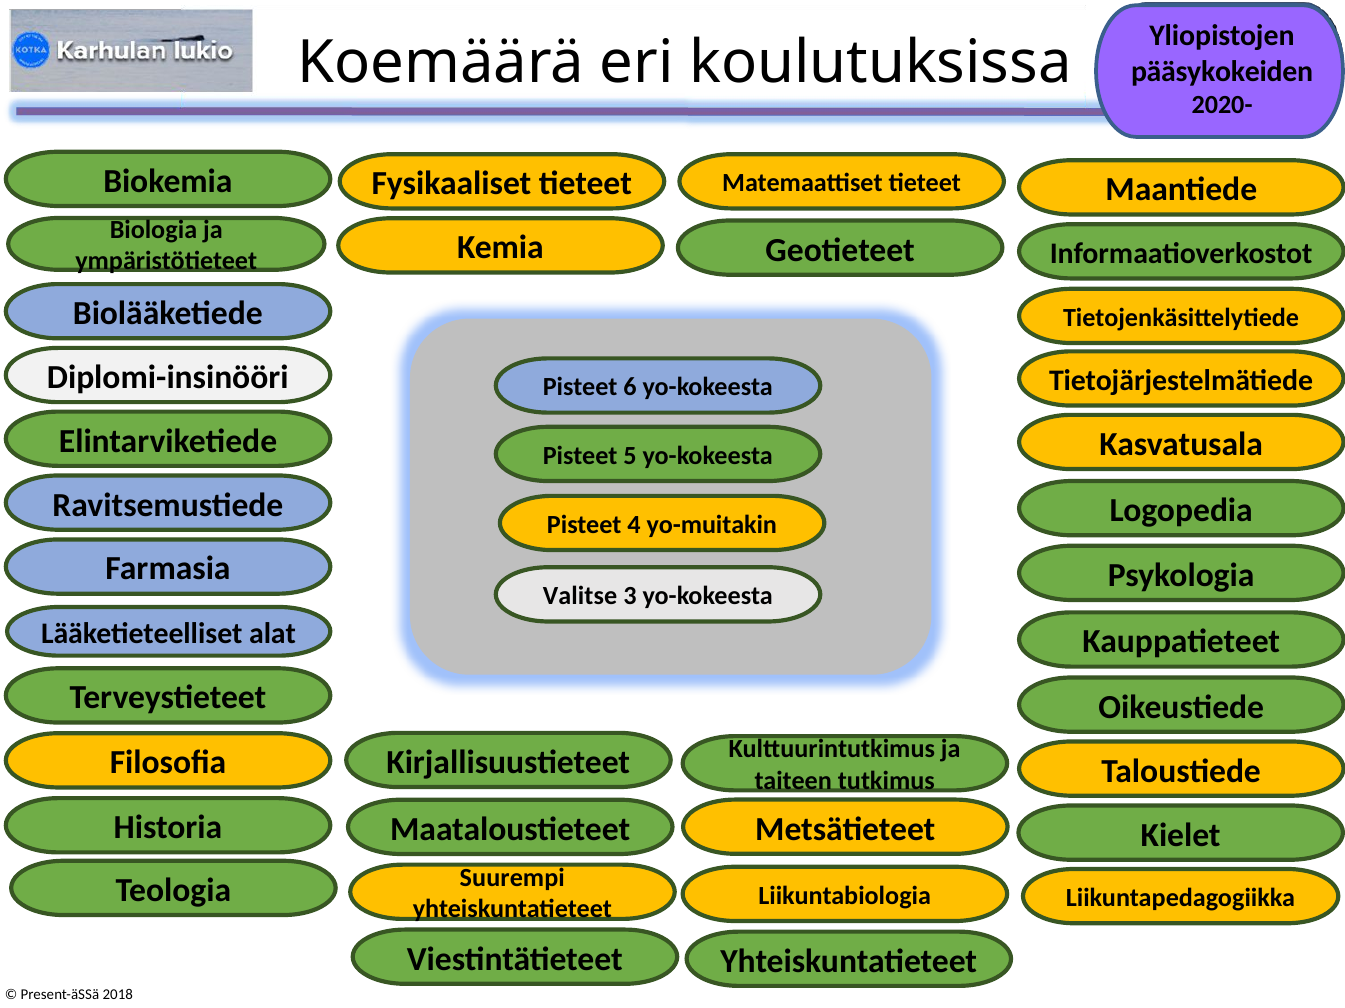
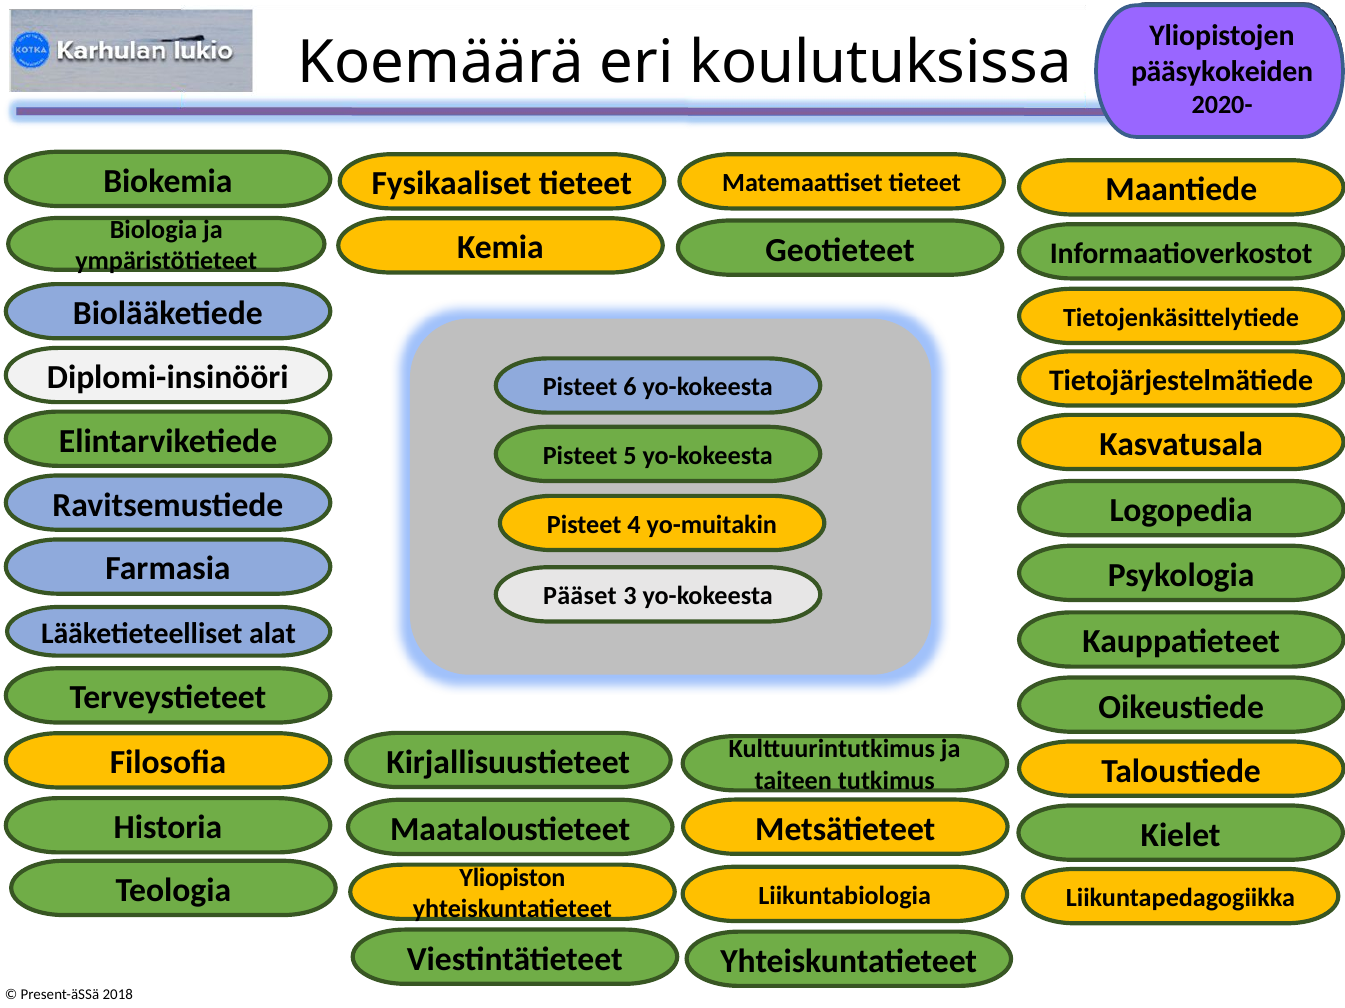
Valitse: Valitse -> Pääset (580, 597)
Suurempi: Suurempi -> Yliopiston (512, 879)
